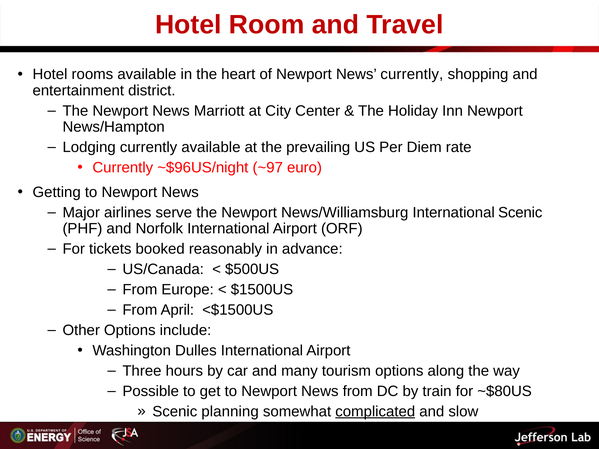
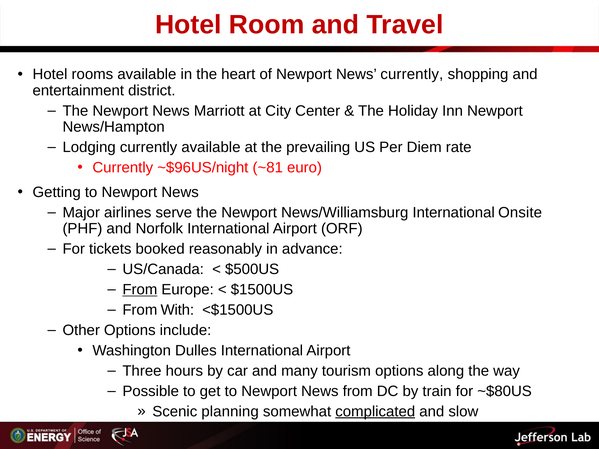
~97: ~97 -> ~81 (268, 168)
International Scenic: Scenic -> Onsite (520, 213)
From underline: none -> present (140, 290)
April: April -> With (177, 310)
